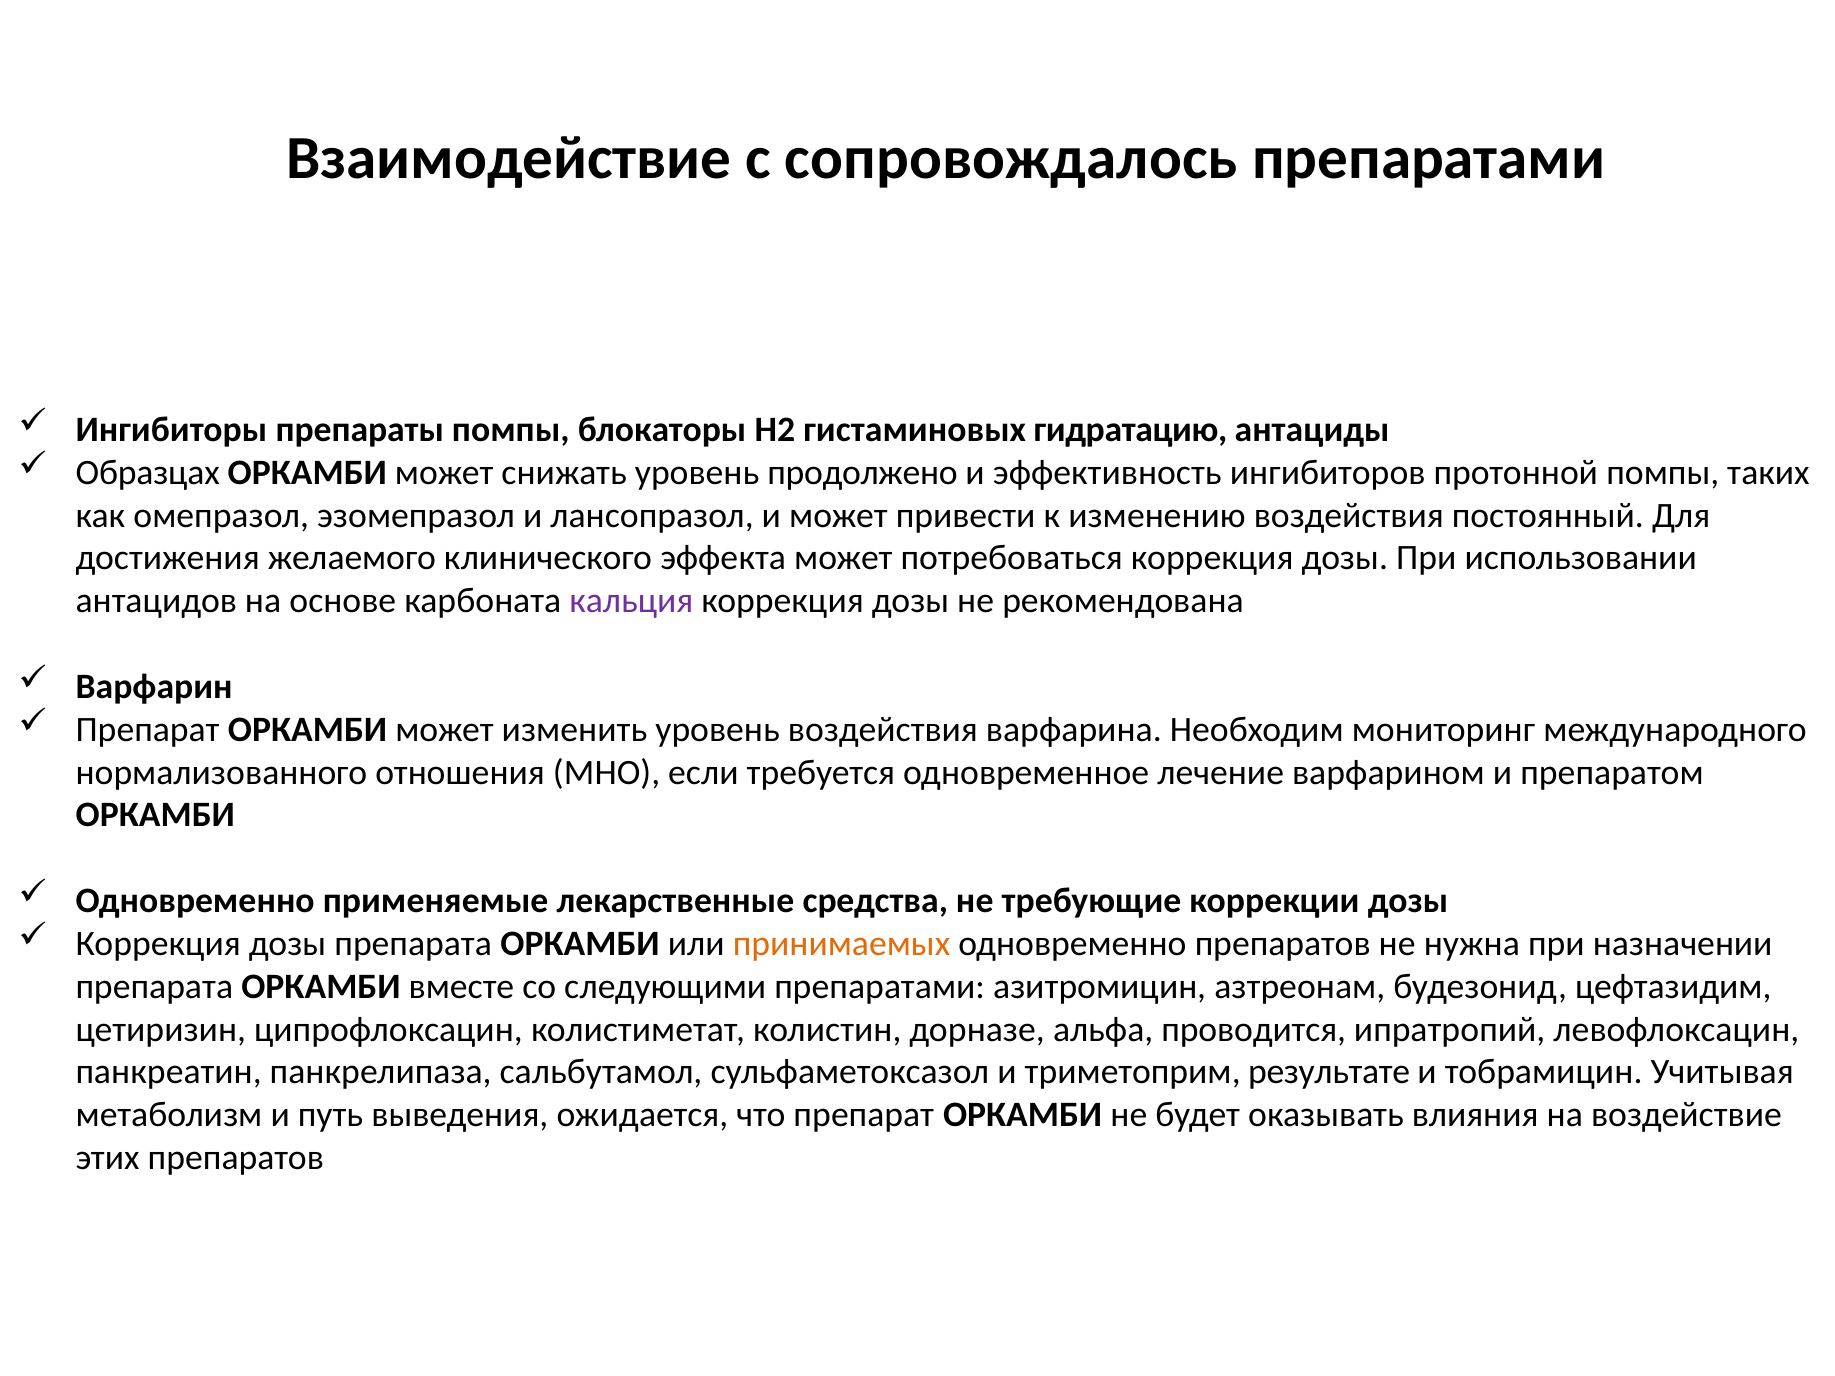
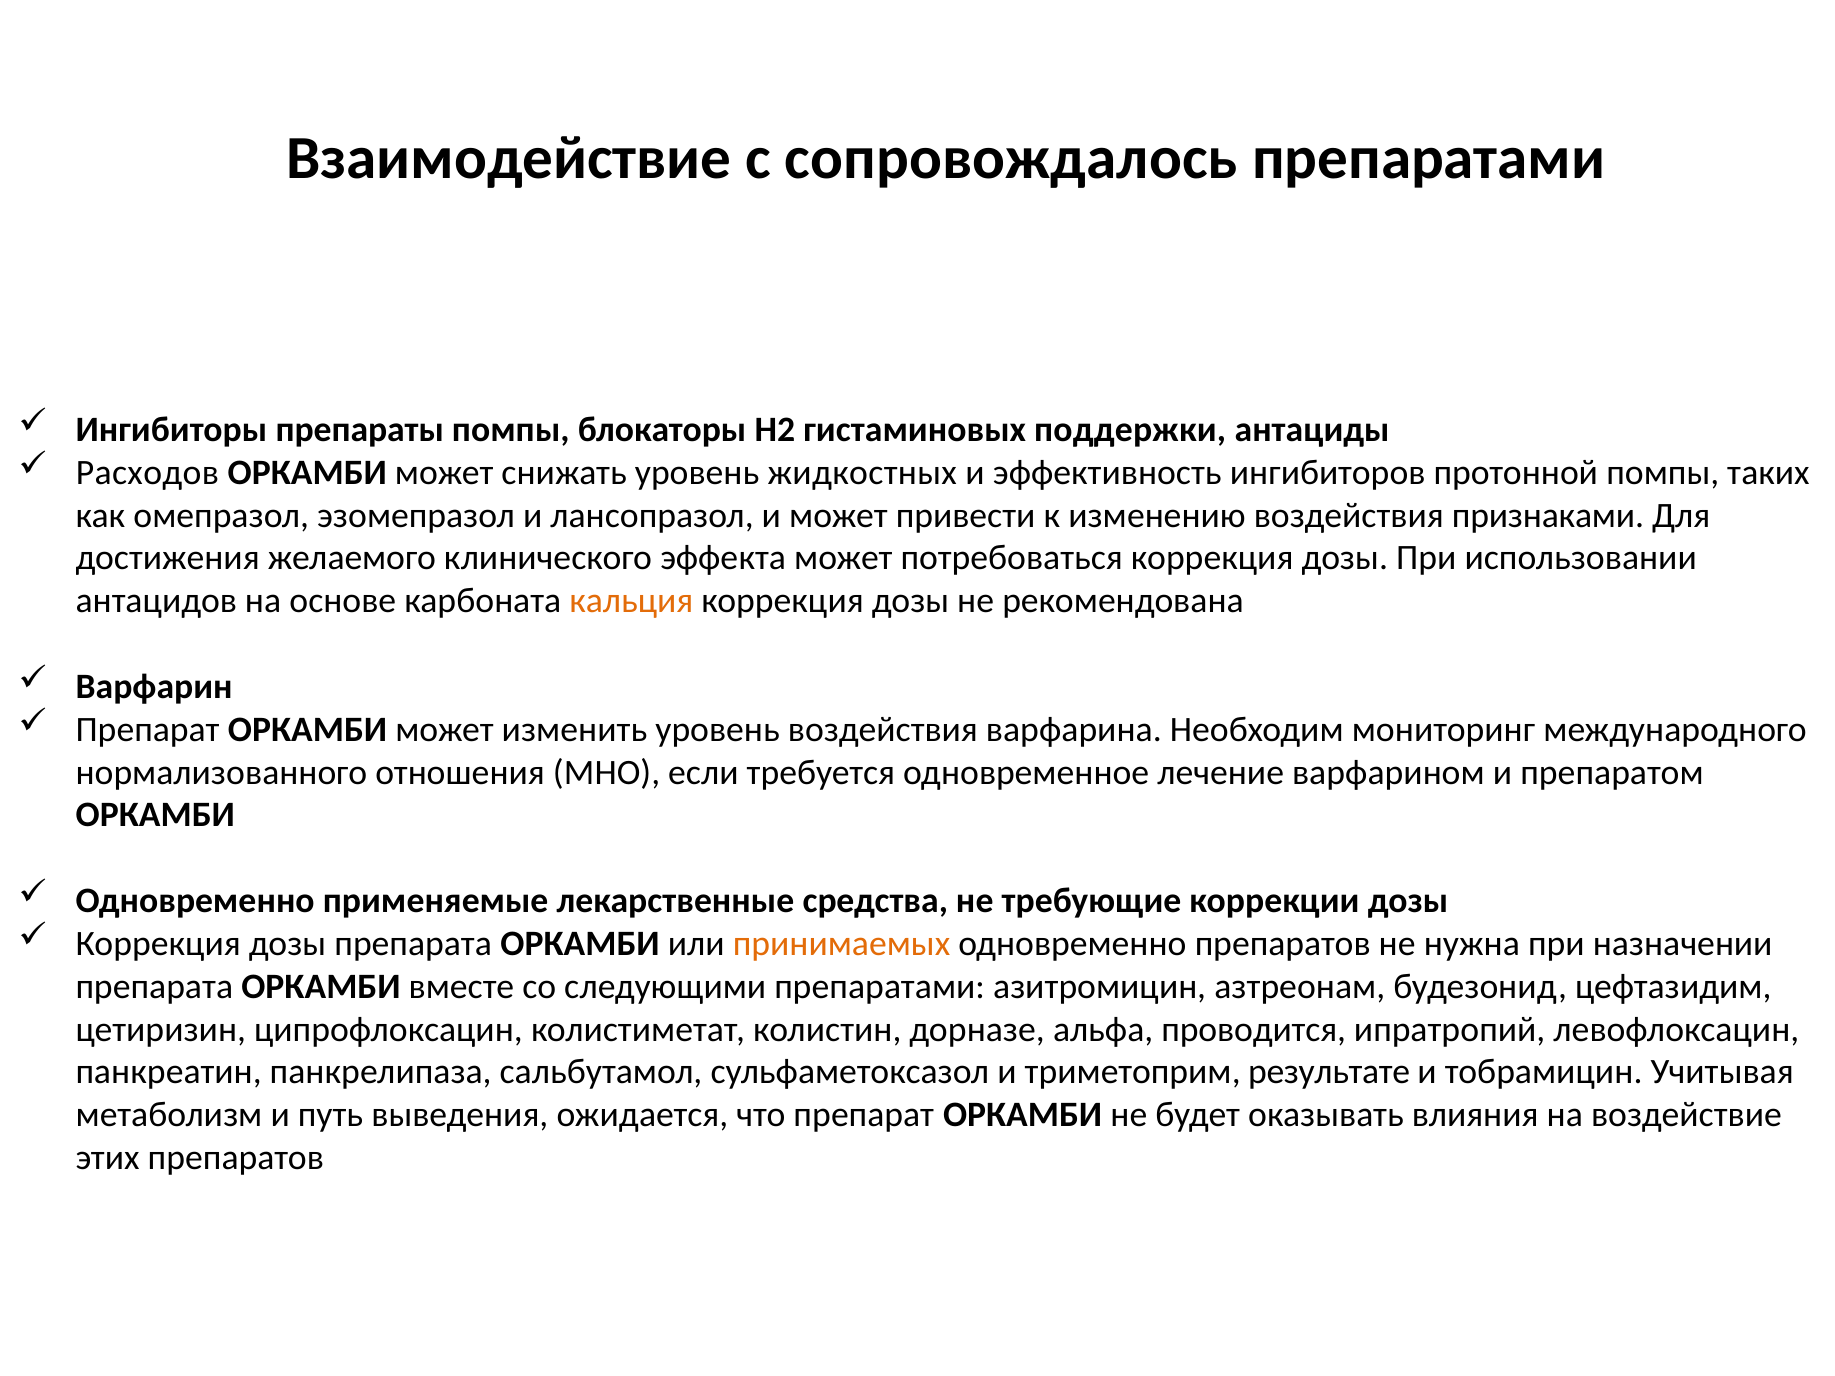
гидратацию: гидратацию -> поддержки (1130, 430)
Образцах: Образцах -> Расходов (147, 473)
продолжено: продолжено -> жидкостных (862, 473)
постоянный: постоянный -> признаками (1548, 515)
кальция colour: purple -> orange (631, 601)
